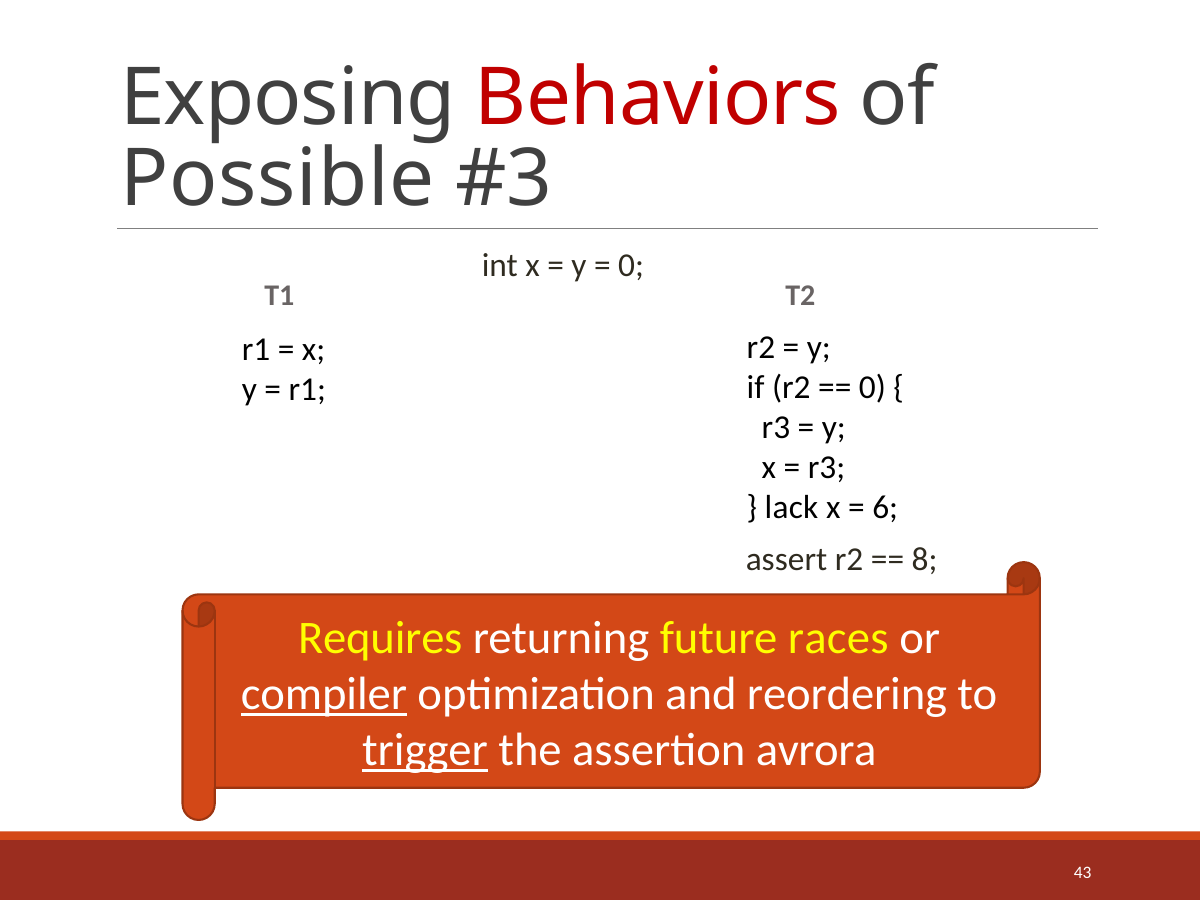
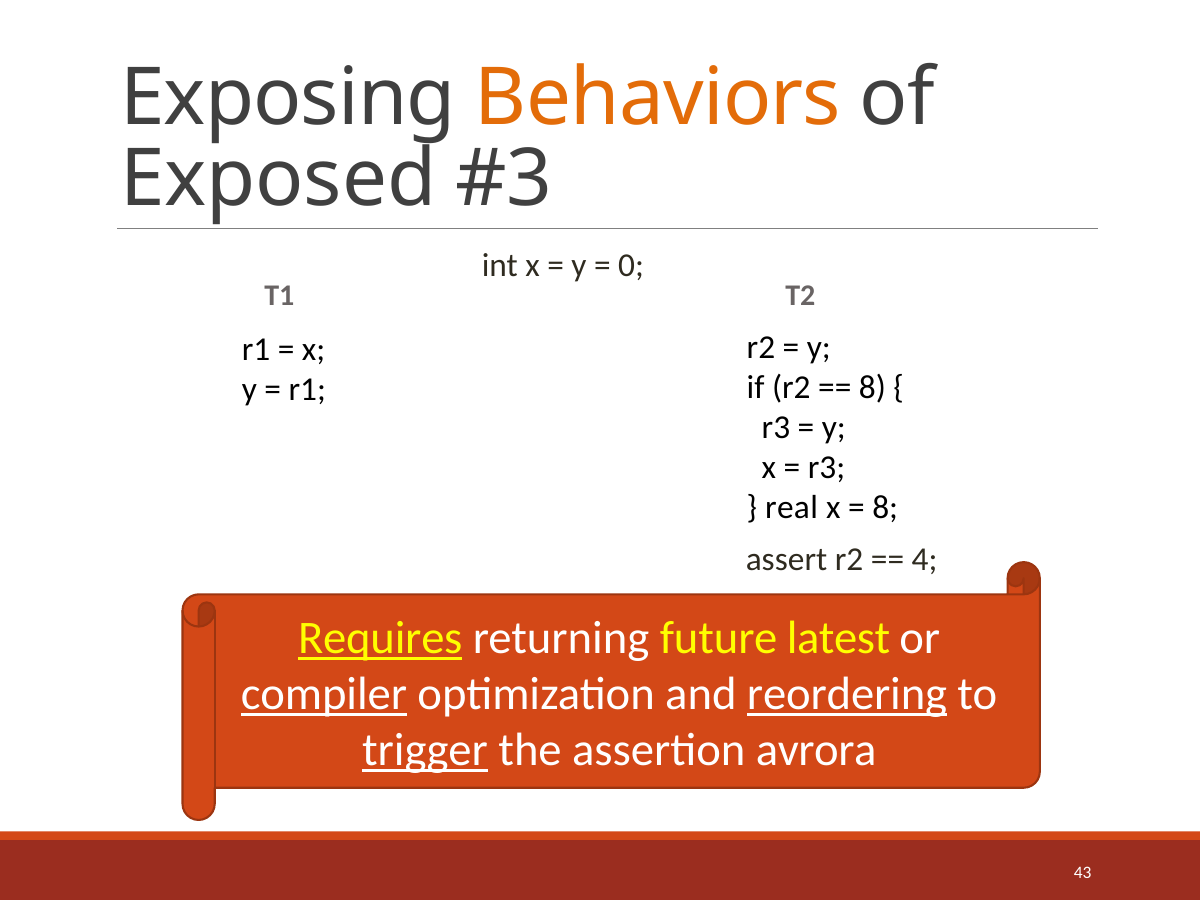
Behaviors colour: red -> orange (658, 98)
Possible: Possible -> Exposed (278, 179)
0: 0 -> 8 (872, 387)
lack: lack -> real (791, 507)
6: 6 -> 8 (885, 507)
8: 8 -> 4 (925, 559)
Requires underline: none -> present (380, 638)
races: races -> latest (839, 638)
reordering underline: none -> present (847, 694)
